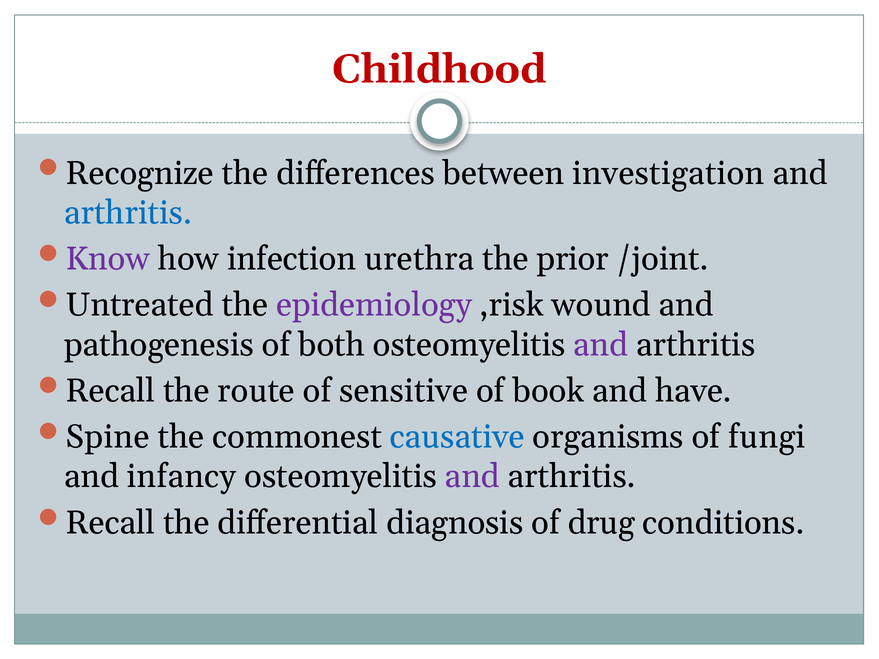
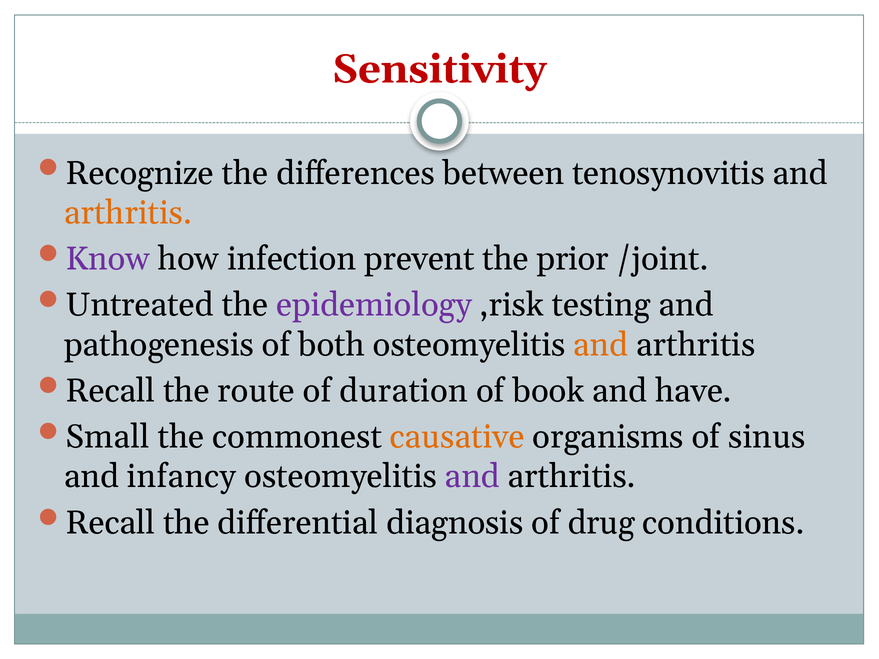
Childhood: Childhood -> Sensitivity (439, 69)
investigation: investigation -> tenosynovitis (668, 173)
arthritis colour: blue -> orange (128, 213)
urethra: urethra -> prevent (419, 259)
wound: wound -> testing (601, 305)
and colour: purple -> orange (601, 345)
sensitive: sensitive -> duration (404, 391)
Spine: Spine -> Small (108, 437)
causative colour: blue -> orange (457, 437)
fungi: fungi -> sinus (767, 437)
